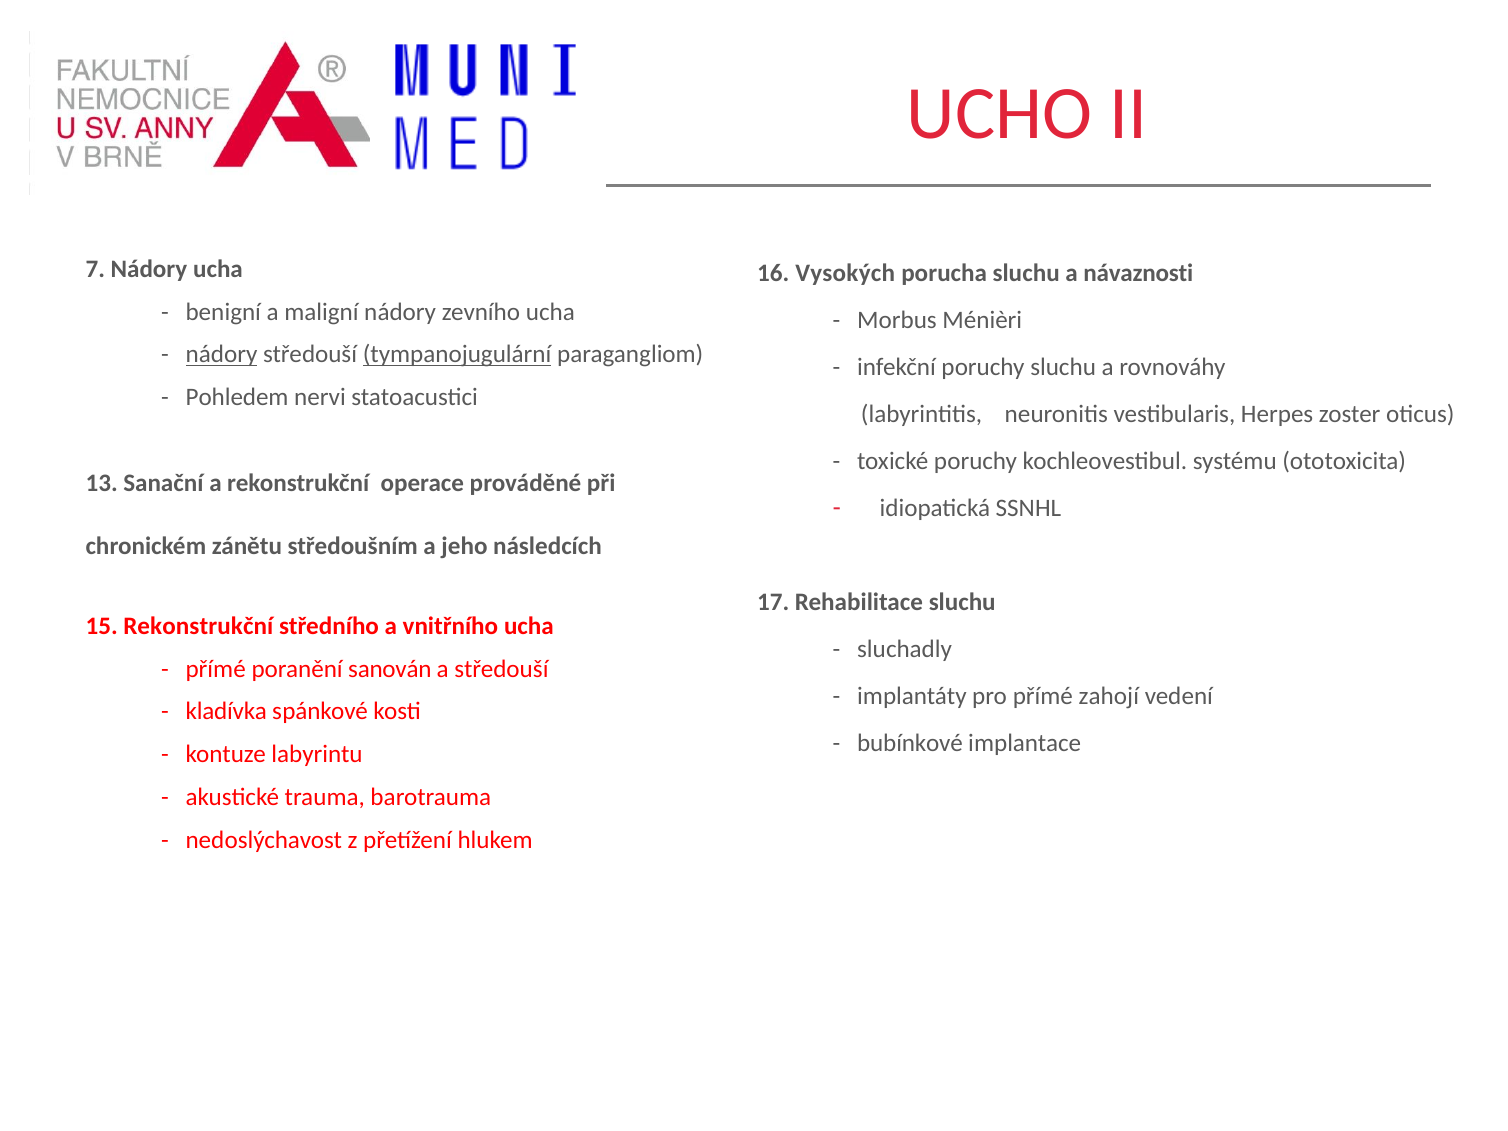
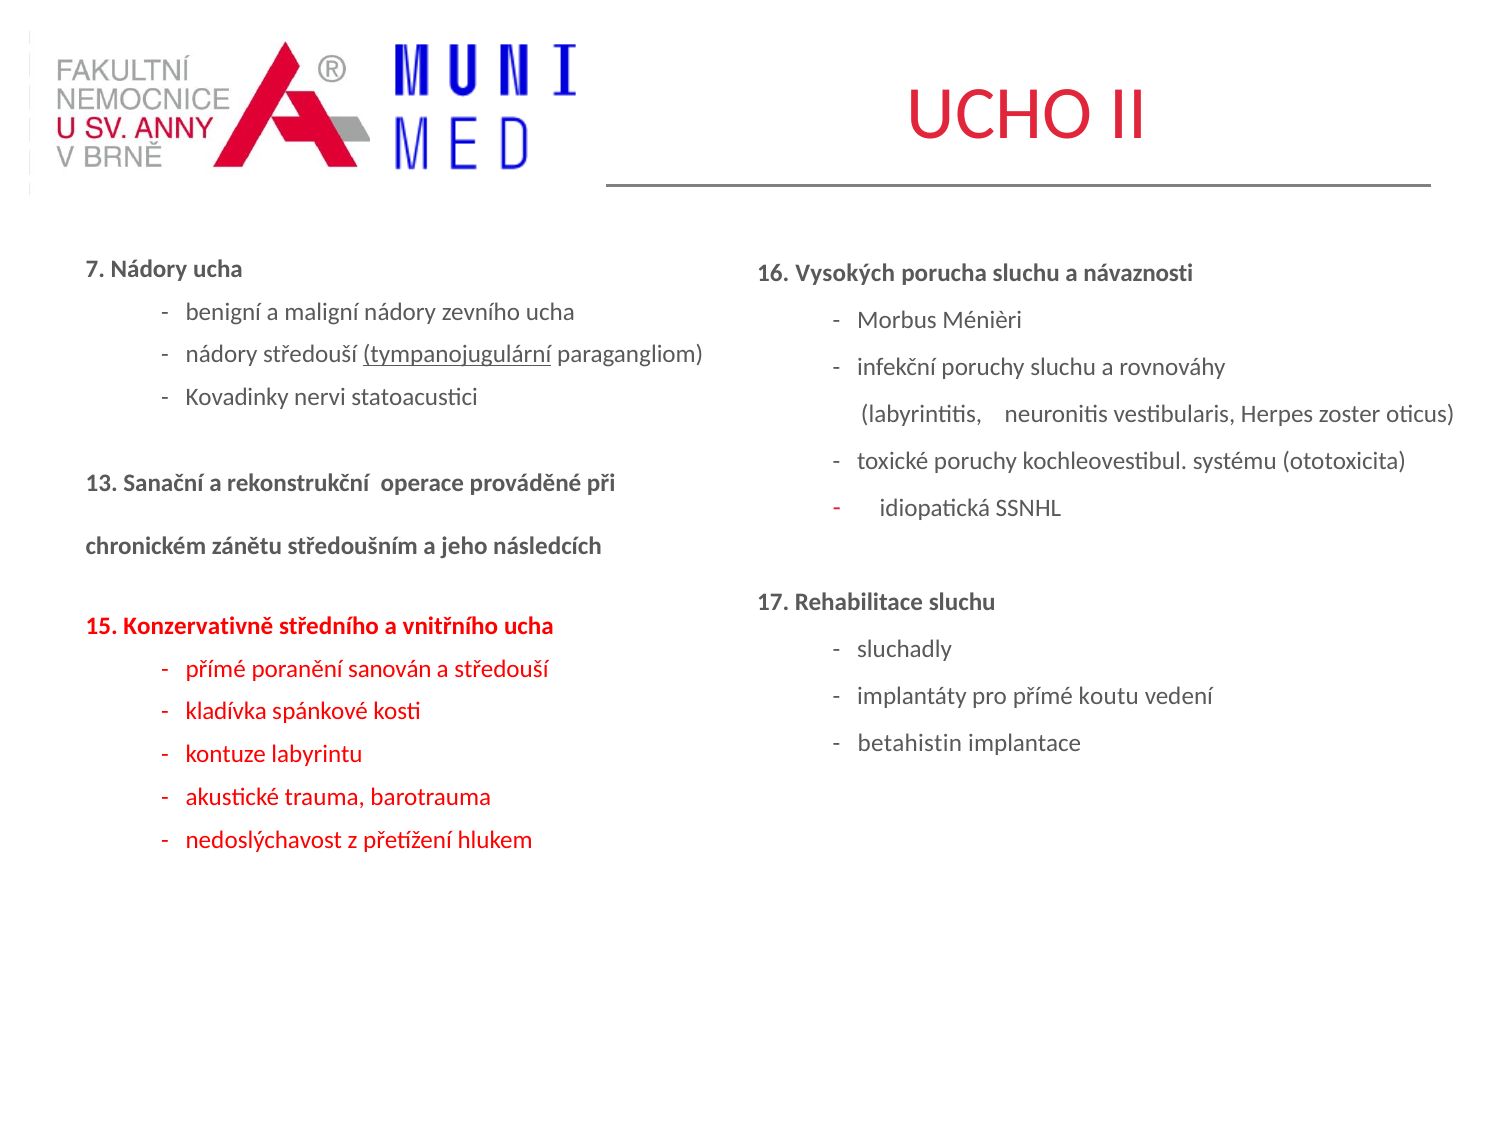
nádory underline: present -> none (222, 355)
Pohledem: Pohledem -> Kovadinky (237, 397)
15 Rekonstrukční: Rekonstrukční -> Konzervativně (198, 626)
zahojí: zahojí -> koutu (1109, 696)
bubínkové: bubínkové -> betahistin (910, 743)
